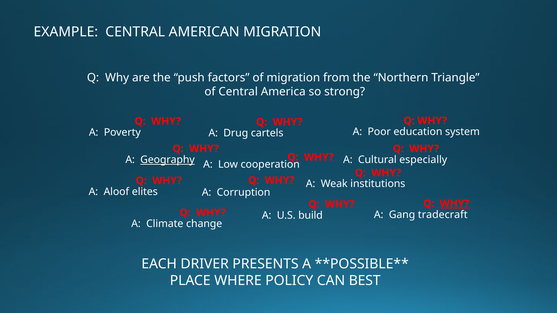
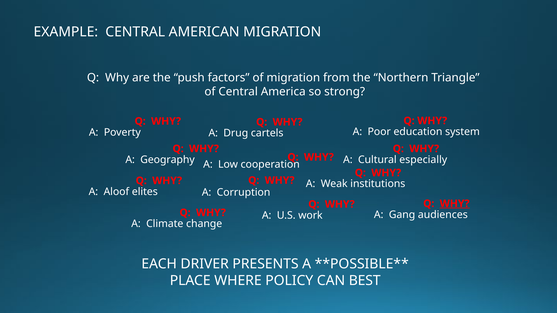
Geography underline: present -> none (167, 160)
tradecraft: tradecraft -> audiences (443, 215)
build: build -> work (310, 215)
